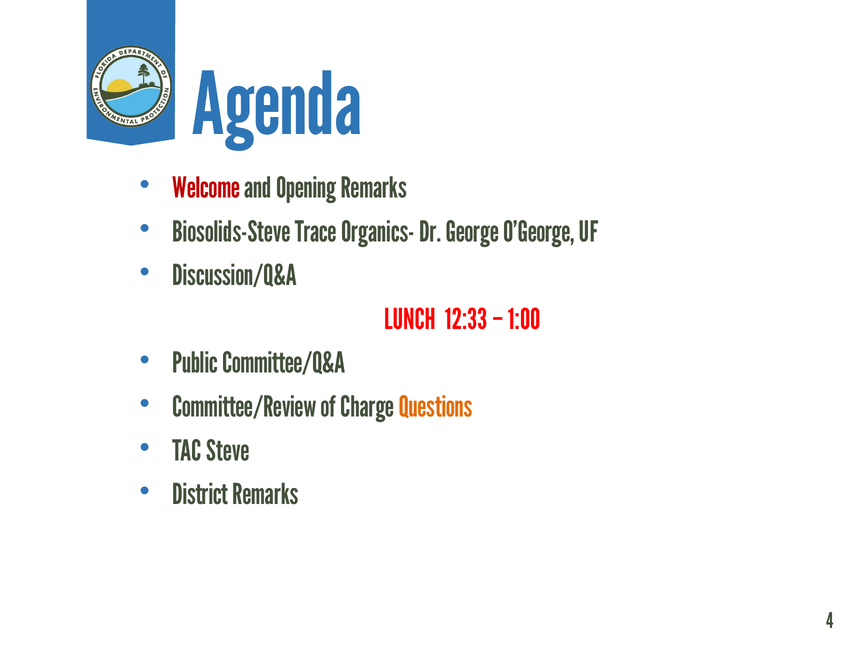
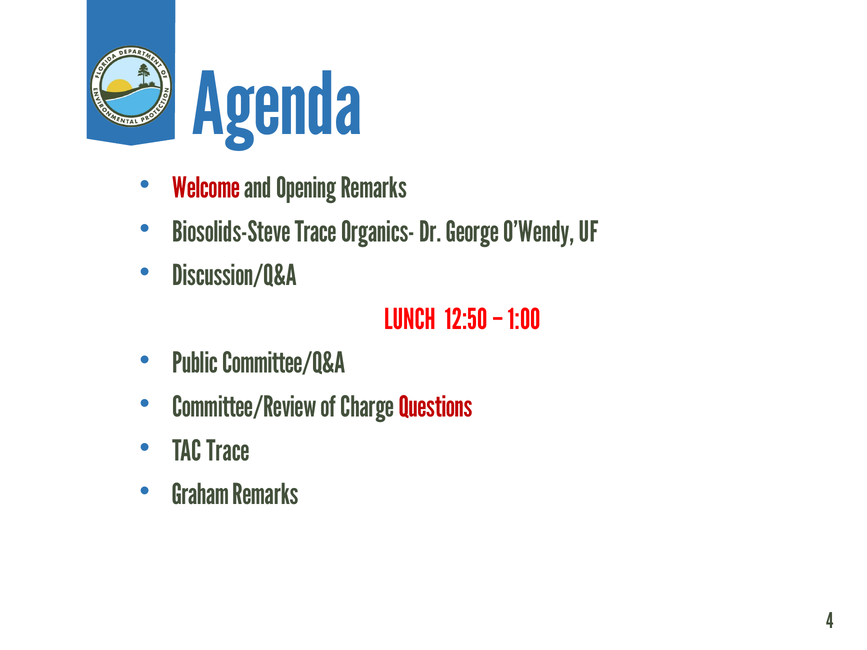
O’George: O’George -> O’Wendy (539, 232)
12:33: 12:33 -> 12:50 (466, 320)
Questions colour: orange -> red (436, 407)
TAC Steve: Steve -> Trace (228, 451)
District: District -> Graham (200, 495)
